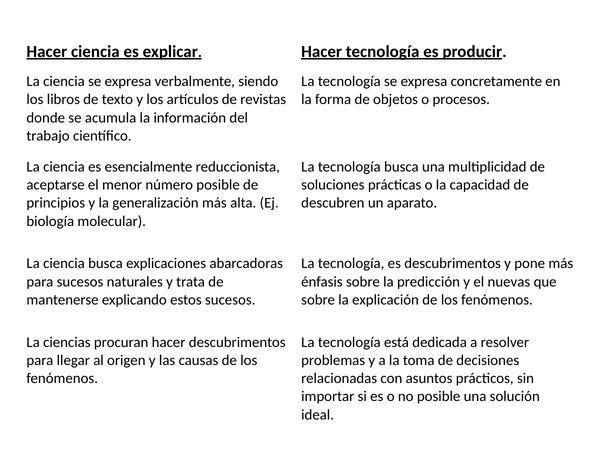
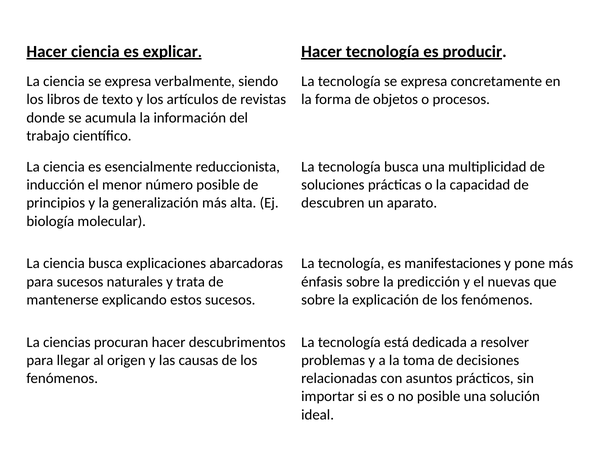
aceptarse: aceptarse -> inducción (56, 185)
es descubrimentos: descubrimentos -> manifestaciones (453, 264)
